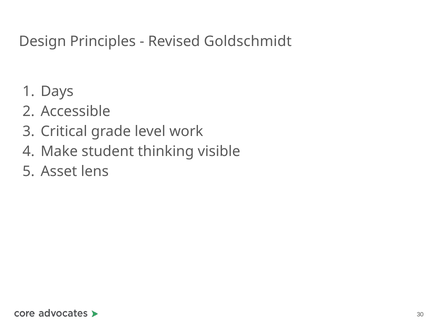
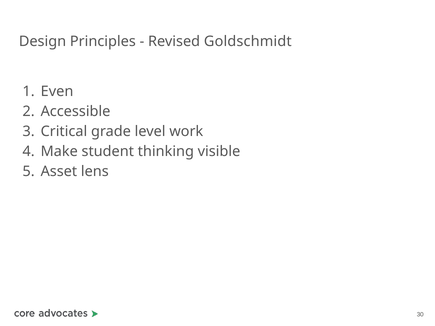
Days: Days -> Even (57, 91)
